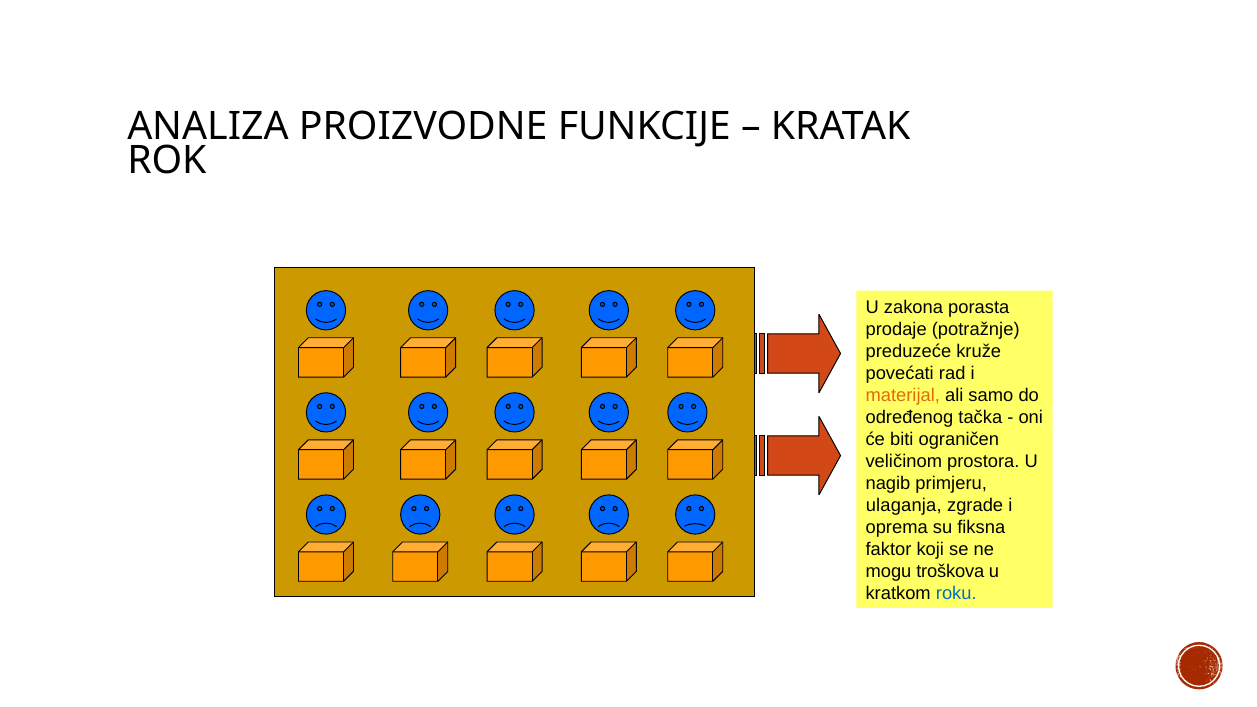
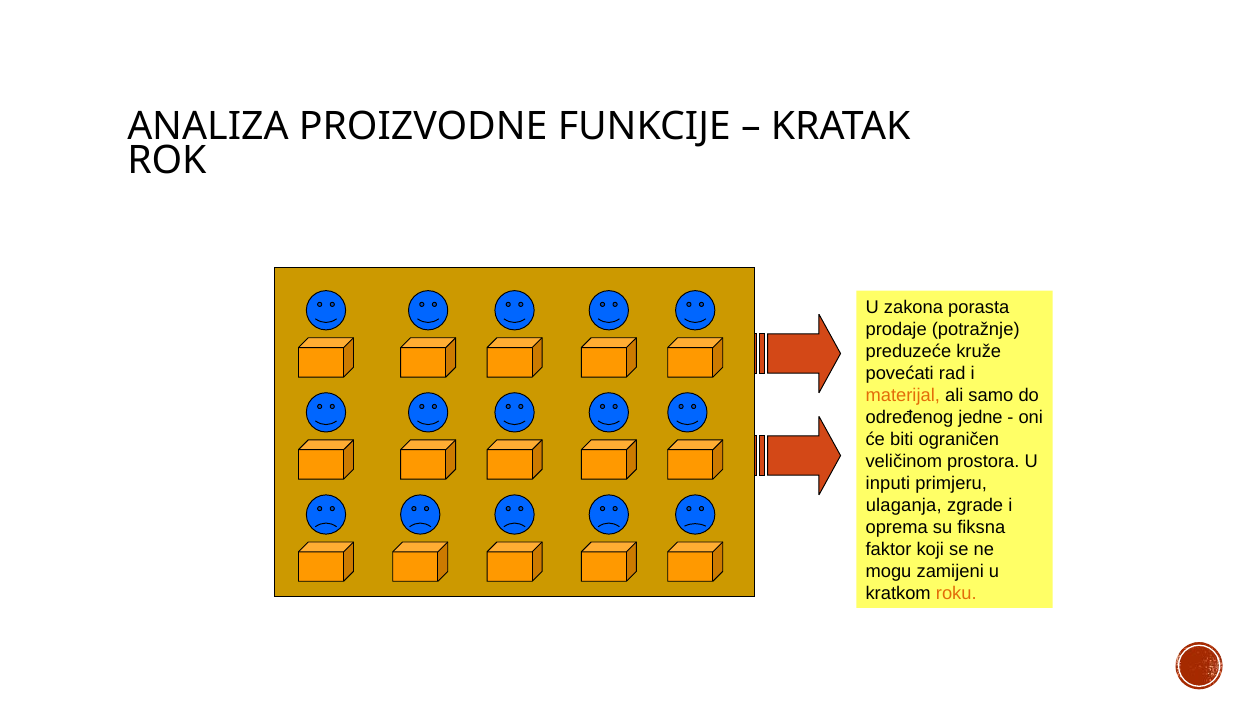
tačka: tačka -> jedne (980, 418)
nagib: nagib -> inputi (888, 484)
troškova: troškova -> zamijeni (950, 572)
roku colour: blue -> orange (956, 594)
